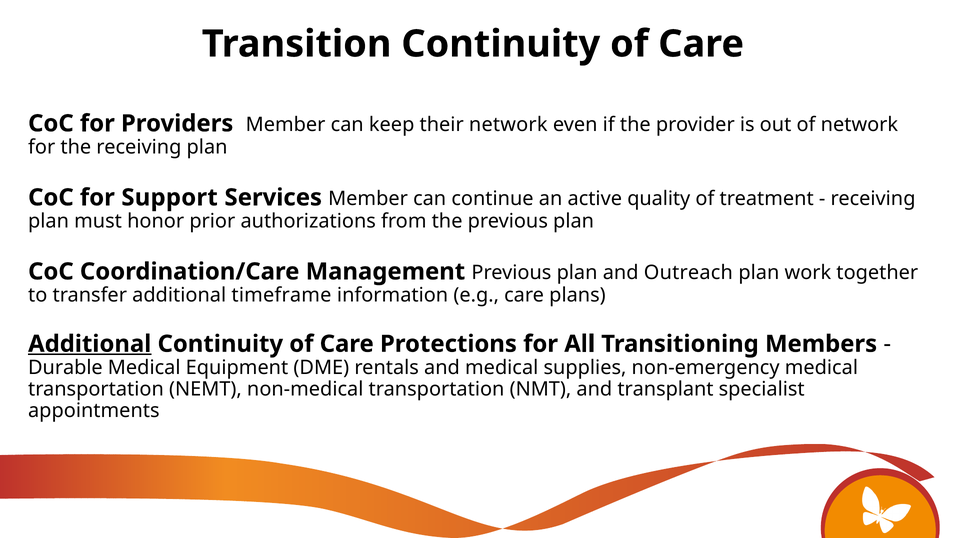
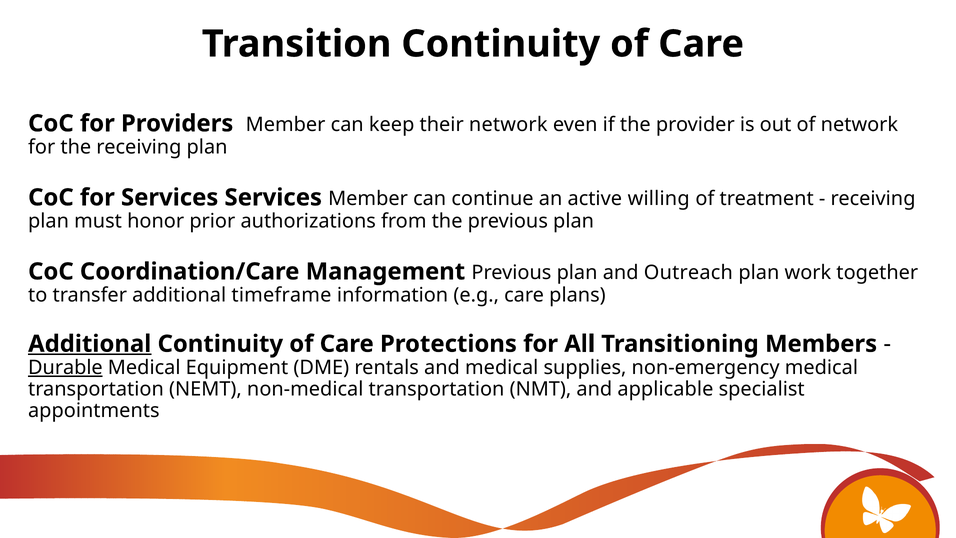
for Support: Support -> Services (170, 197)
quality: quality -> willing (659, 199)
Durable underline: none -> present (65, 367)
transplant: transplant -> applicable (665, 389)
